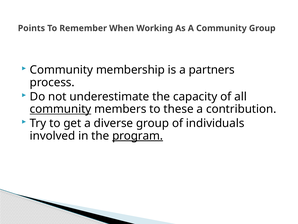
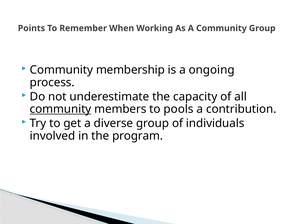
partners: partners -> ongoing (212, 70)
these: these -> pools (179, 109)
program underline: present -> none (138, 136)
